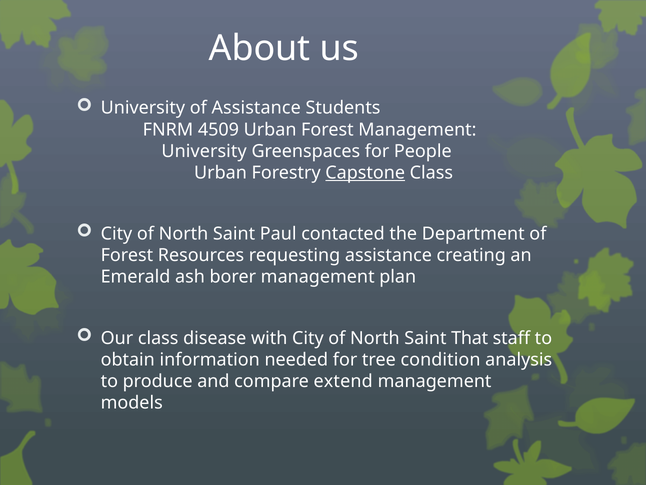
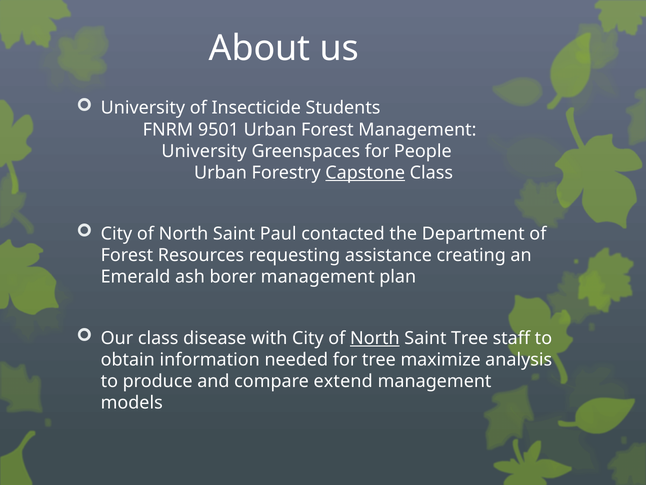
of Assistance: Assistance -> Insecticide (256, 108)
4509: 4509 -> 9501 (218, 129)
North underline: none -> present (375, 338)
Saint That: That -> Tree (470, 338)
condition: condition -> maximize (441, 359)
